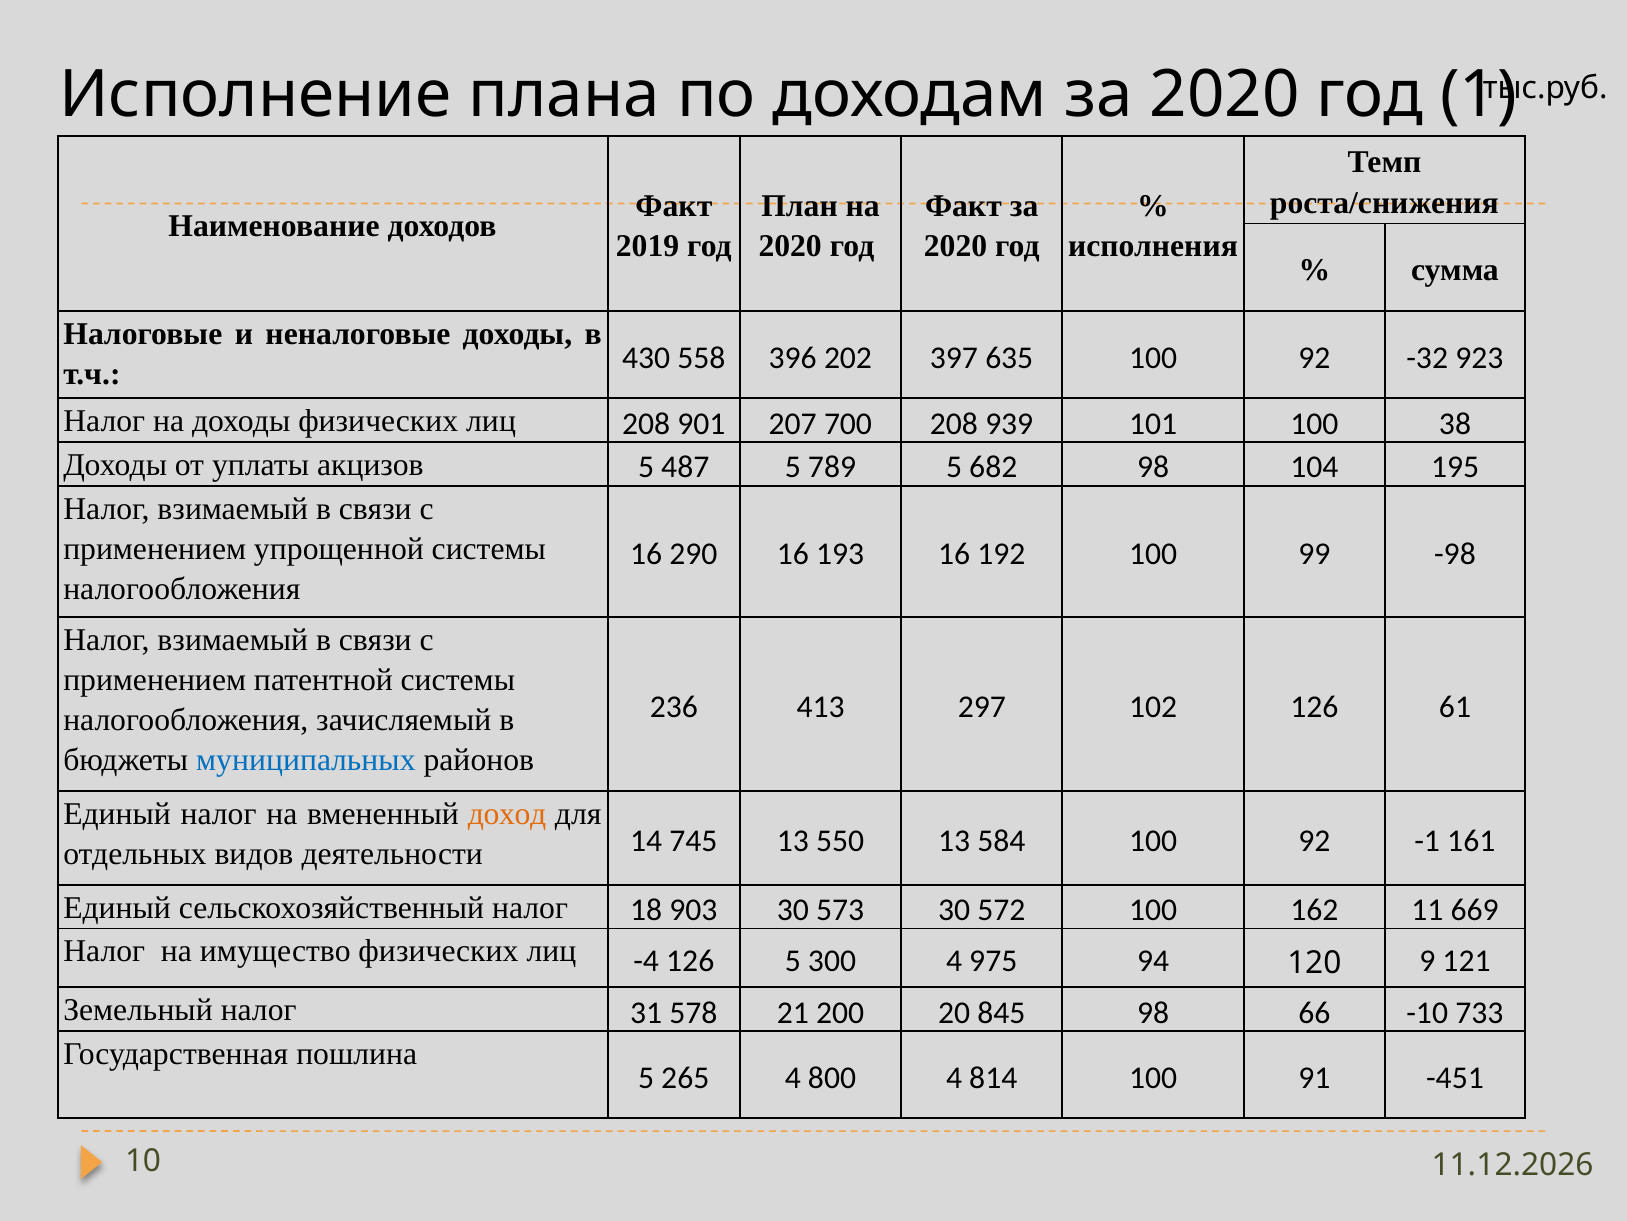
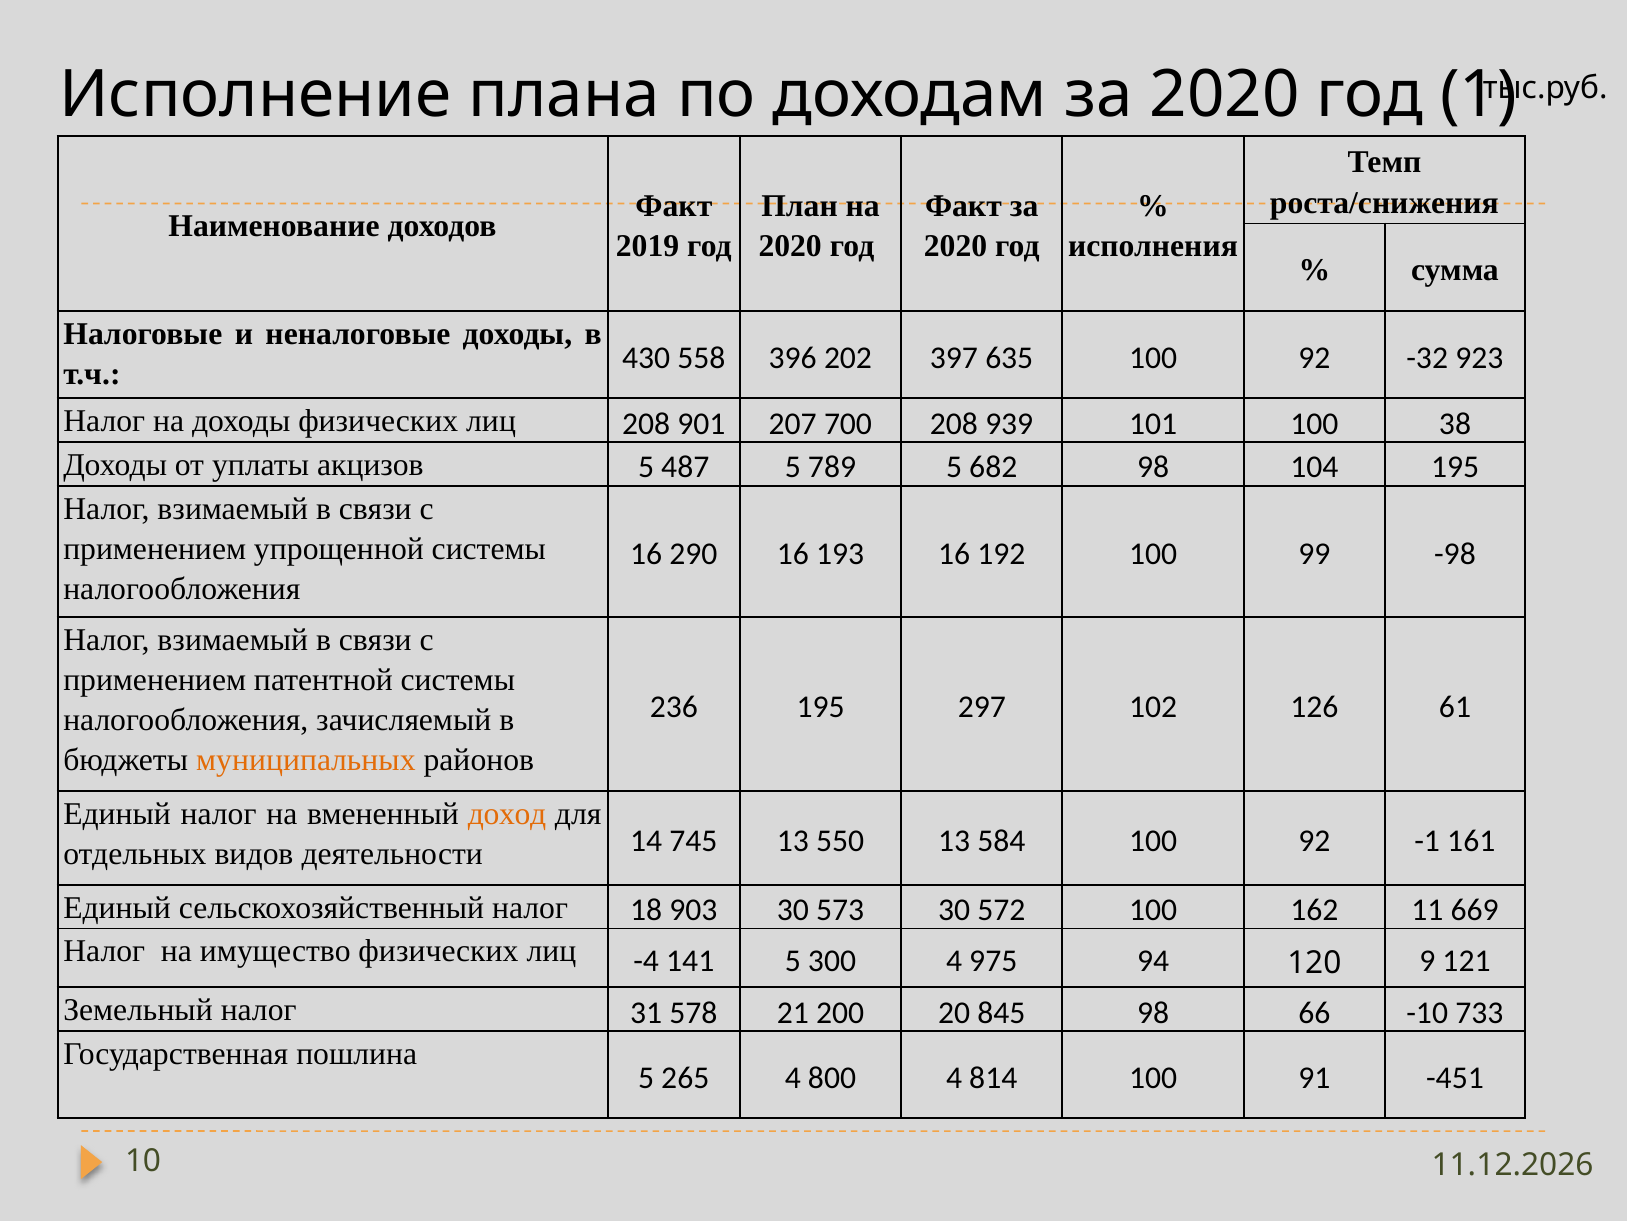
236 413: 413 -> 195 (821, 707)
муниципальных colour: blue -> orange (306, 760)
-4 126: 126 -> 141 (690, 961)
